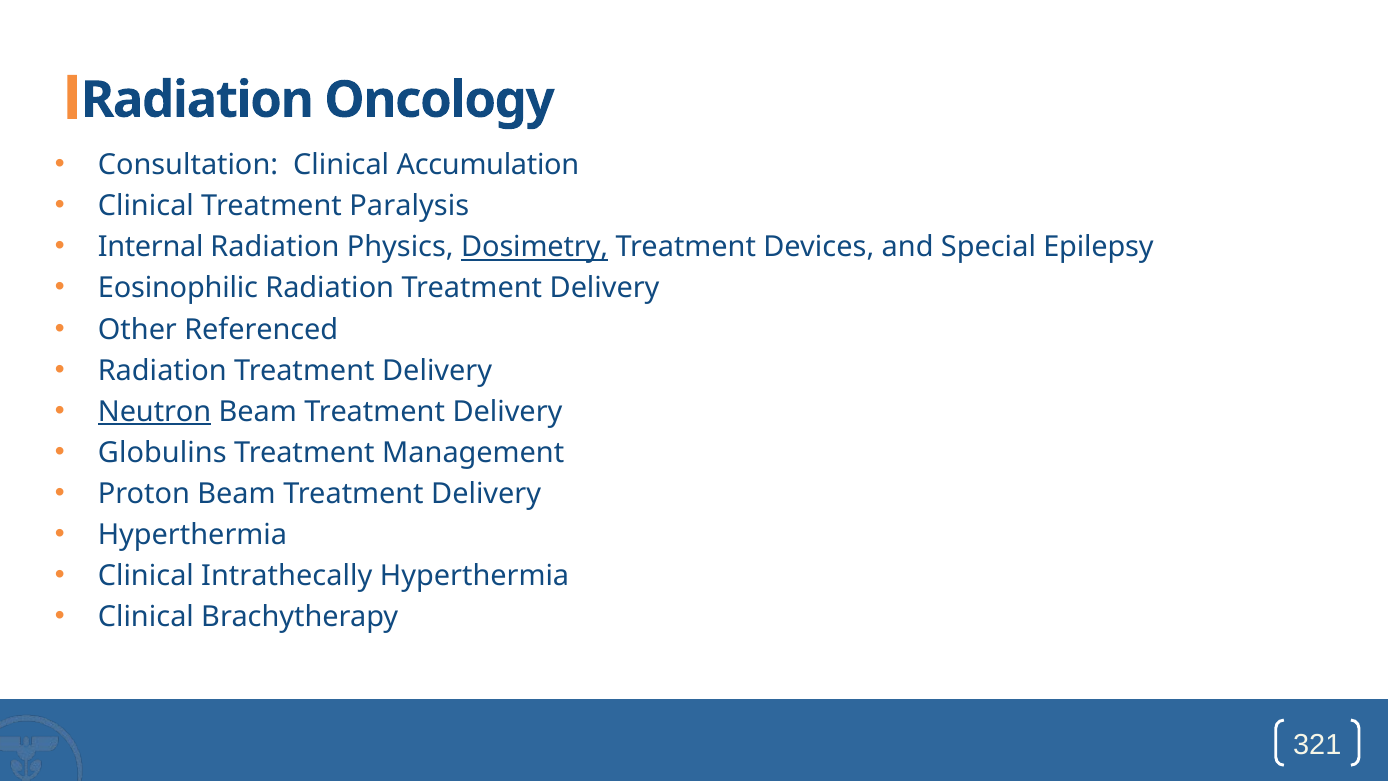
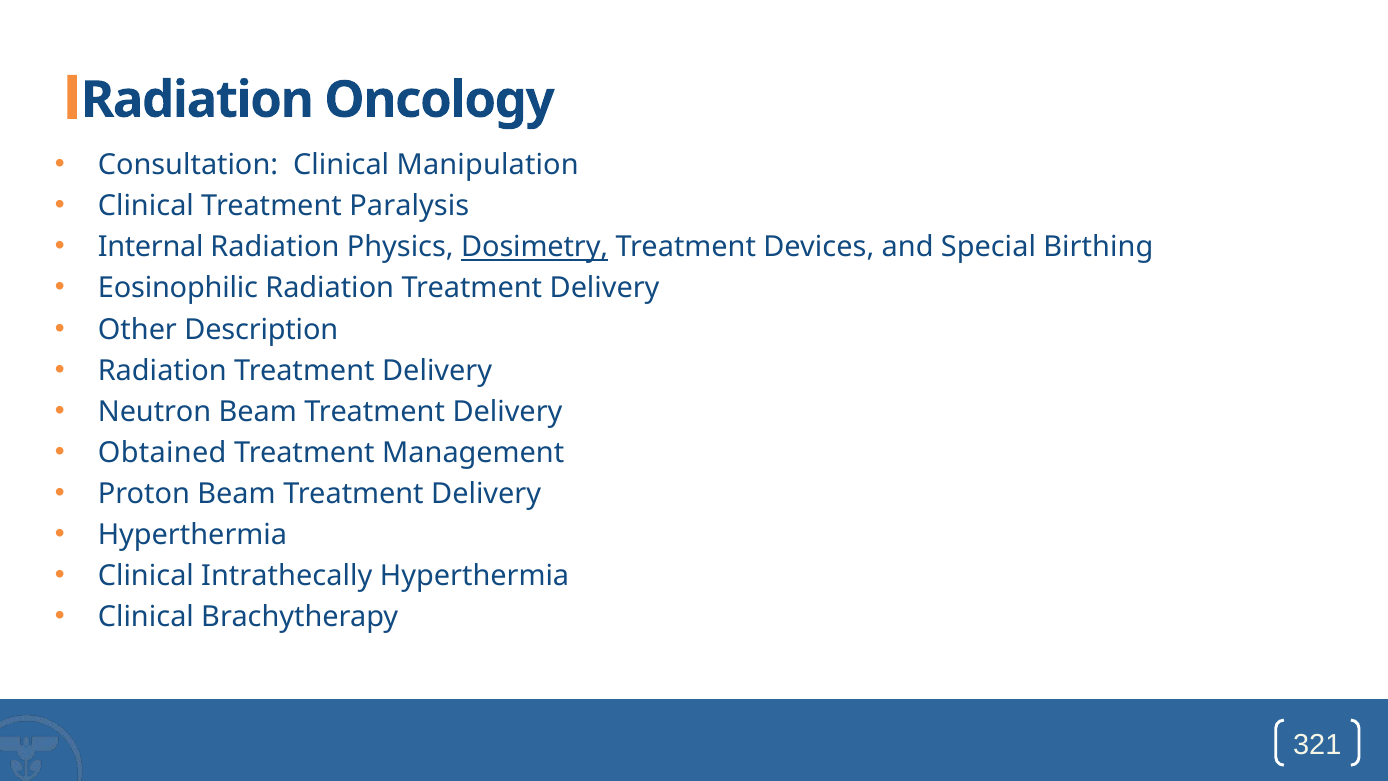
Accumulation: Accumulation -> Manipulation (488, 165)
Epilepsy: Epilepsy -> Birthing (1098, 247)
Referenced: Referenced -> Description (261, 329)
Neutron underline: present -> none (155, 412)
Globulins: Globulins -> Obtained (162, 453)
